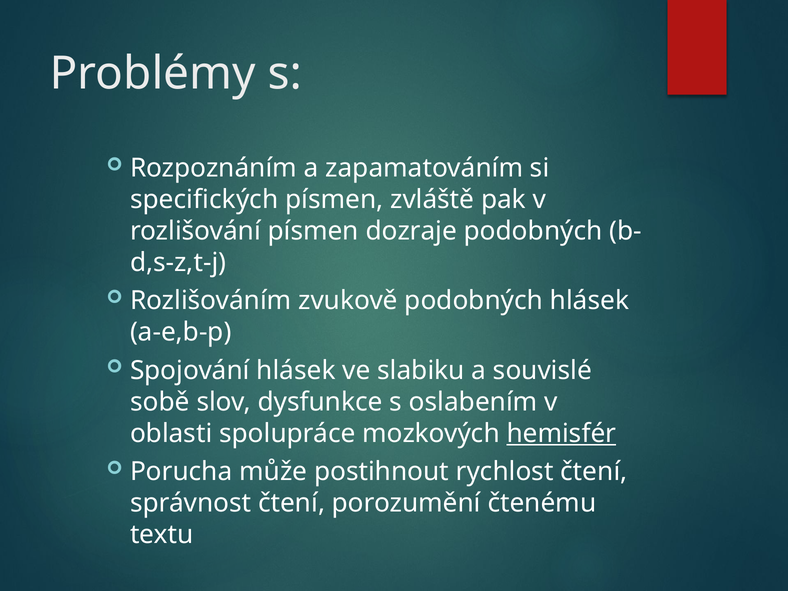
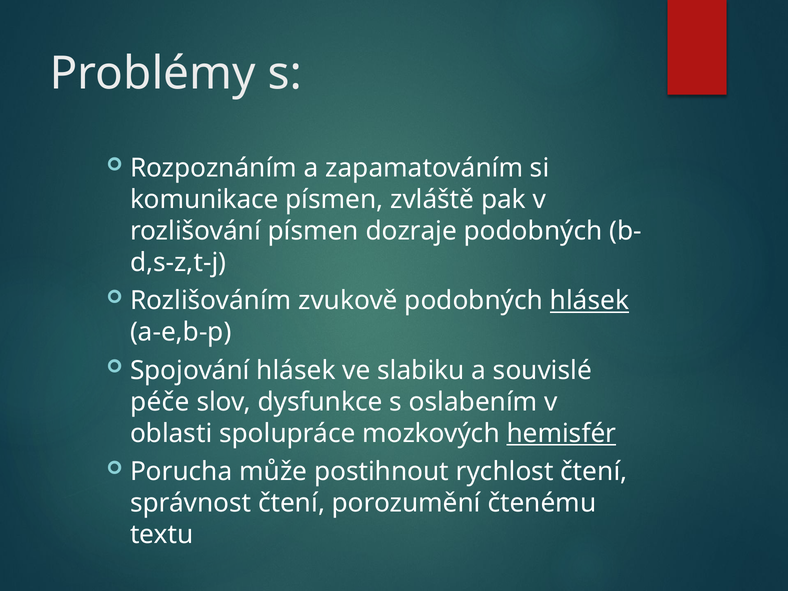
specifických: specifických -> komunikace (204, 200)
hlásek underline: none -> present (589, 301)
sobě: sobě -> péče (160, 402)
